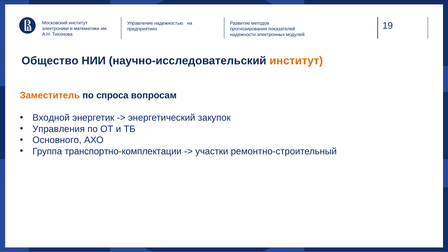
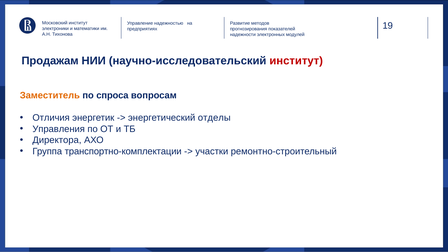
Общество: Общество -> Продажам (50, 61)
институт colour: orange -> red (296, 61)
Входной: Входной -> Отличия (51, 118)
закупок: закупок -> отделы (214, 118)
Основного: Основного -> Директора (57, 140)
